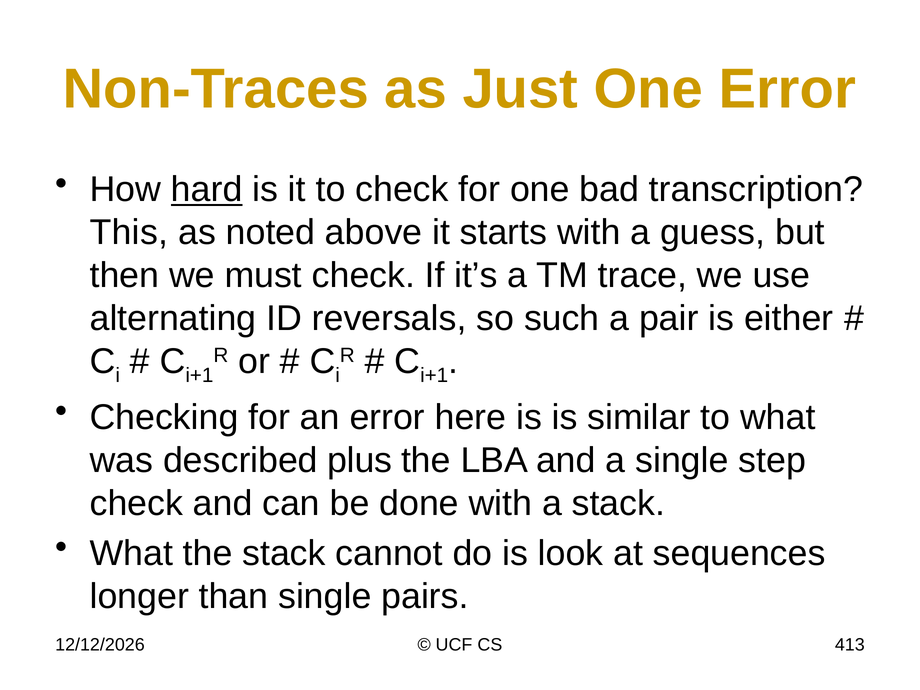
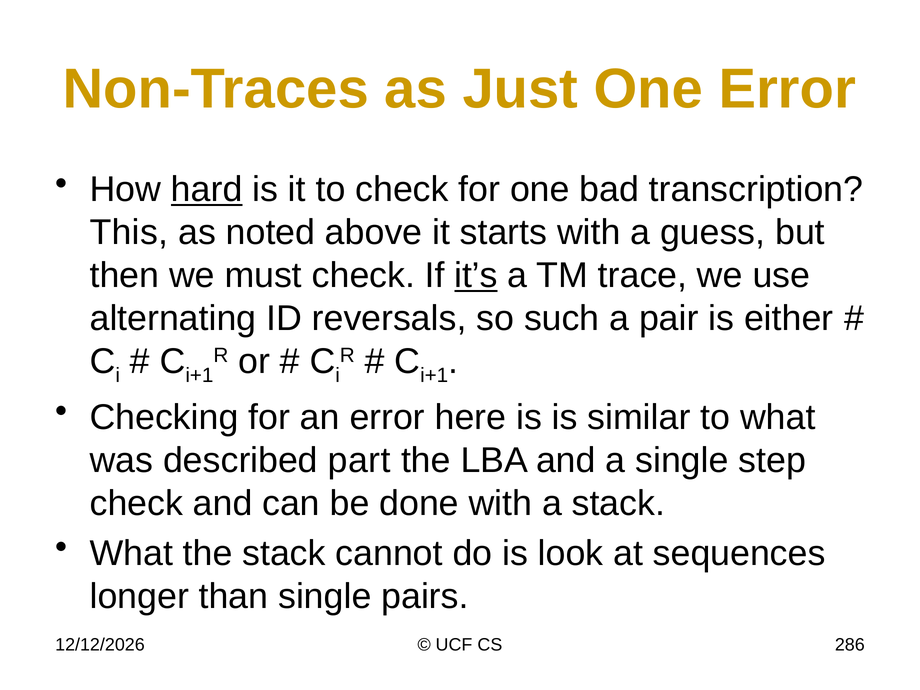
it’s underline: none -> present (476, 275)
plus: plus -> part (359, 460)
413: 413 -> 286 (850, 645)
